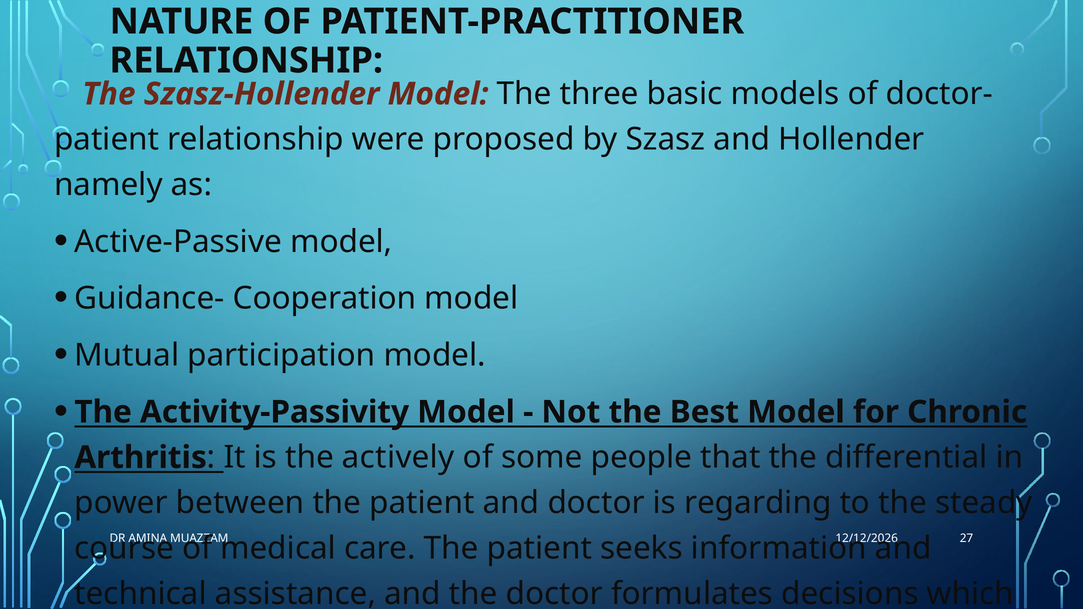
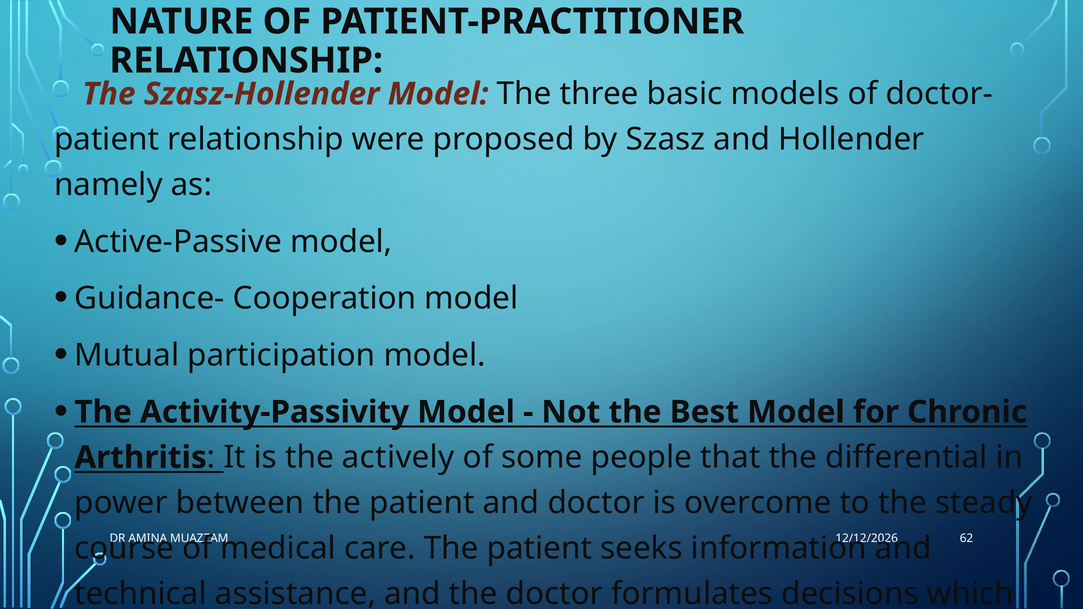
regarding: regarding -> overcome (758, 503)
27: 27 -> 62 (967, 539)
